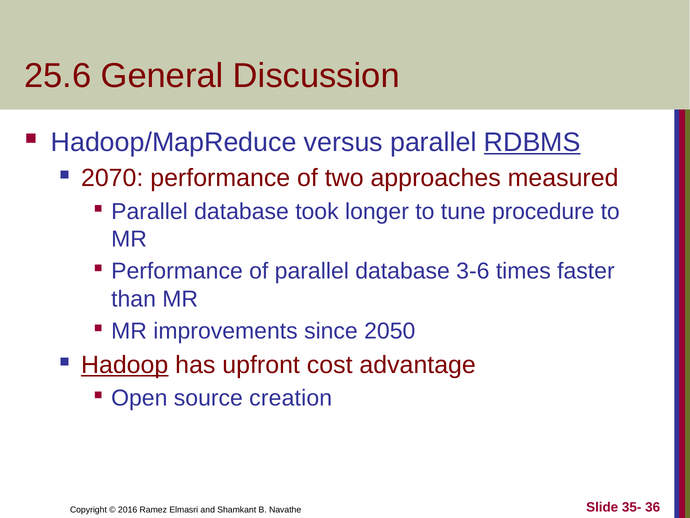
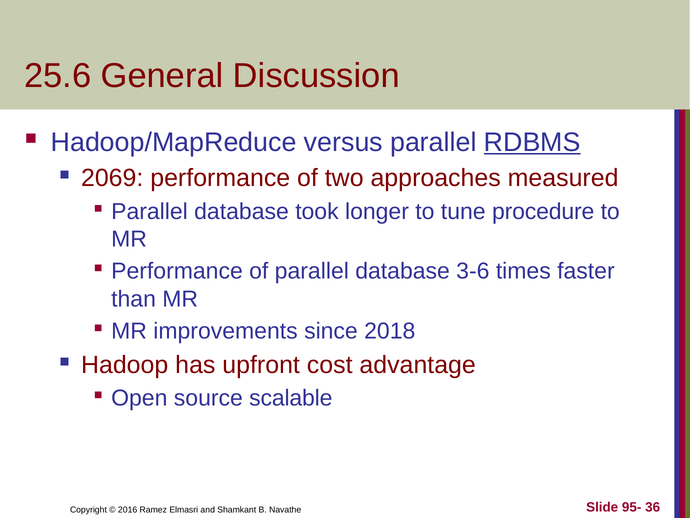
2070: 2070 -> 2069 (112, 178)
2050: 2050 -> 2018 (390, 331)
Hadoop underline: present -> none (125, 365)
creation: creation -> scalable (291, 398)
35-: 35- -> 95- (632, 507)
